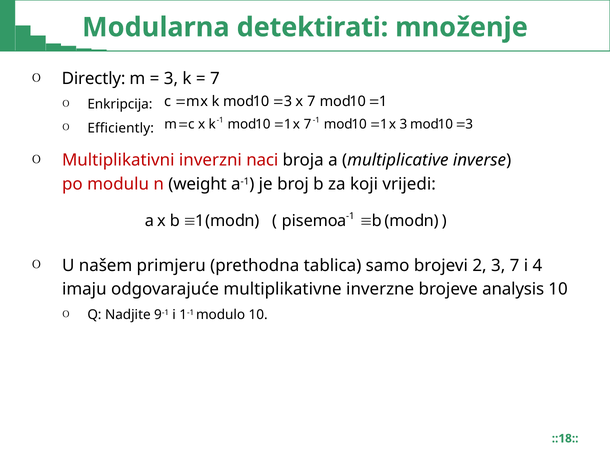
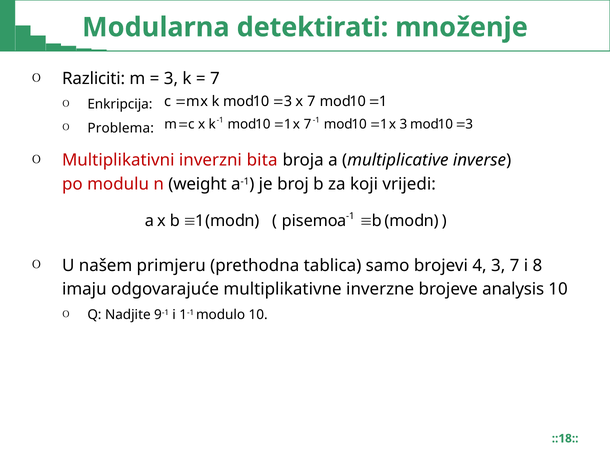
Directly: Directly -> Razliciti (94, 79)
Efficiently: Efficiently -> Problema (121, 128)
naci: naci -> bita (262, 160)
2: 2 -> 4 (480, 265)
4: 4 -> 8 (537, 265)
